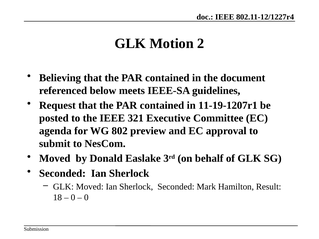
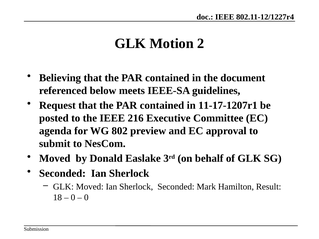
11-19-1207r1: 11-19-1207r1 -> 11-17-1207r1 (228, 105)
321: 321 -> 216 (136, 118)
